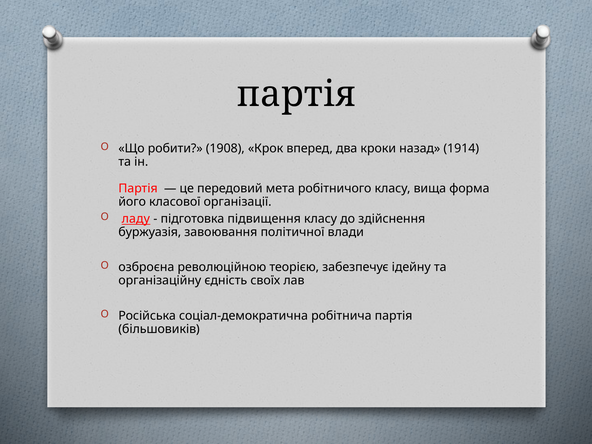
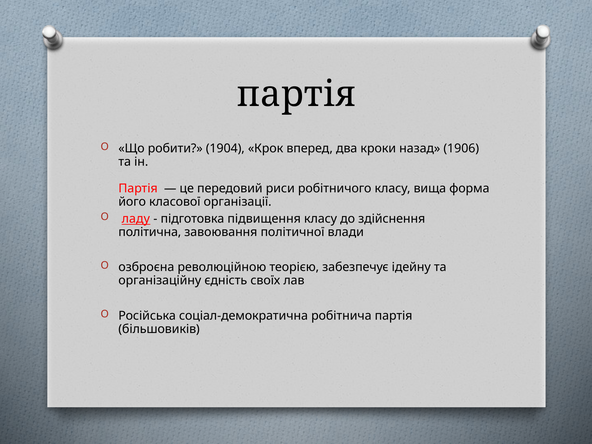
1908: 1908 -> 1904 (225, 148)
1914: 1914 -> 1906 (461, 148)
мета: мета -> риси (280, 188)
буржуазія: буржуазія -> політична (150, 232)
